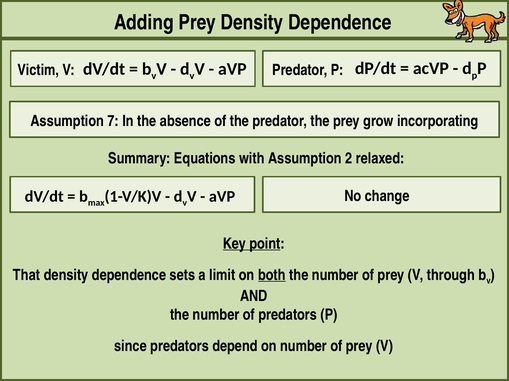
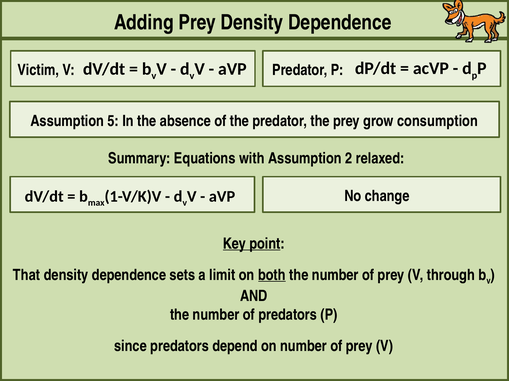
7: 7 -> 5 (113, 121)
incorporating: incorporating -> consumption (438, 121)
